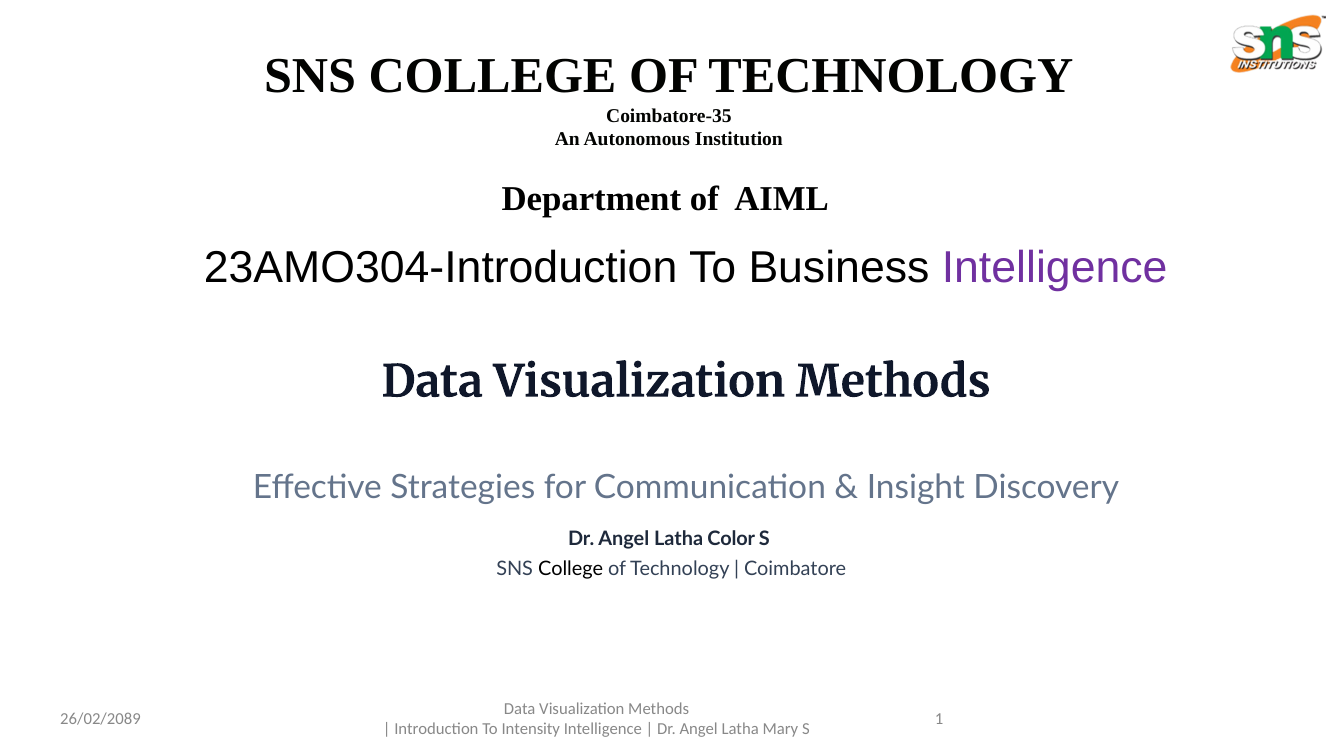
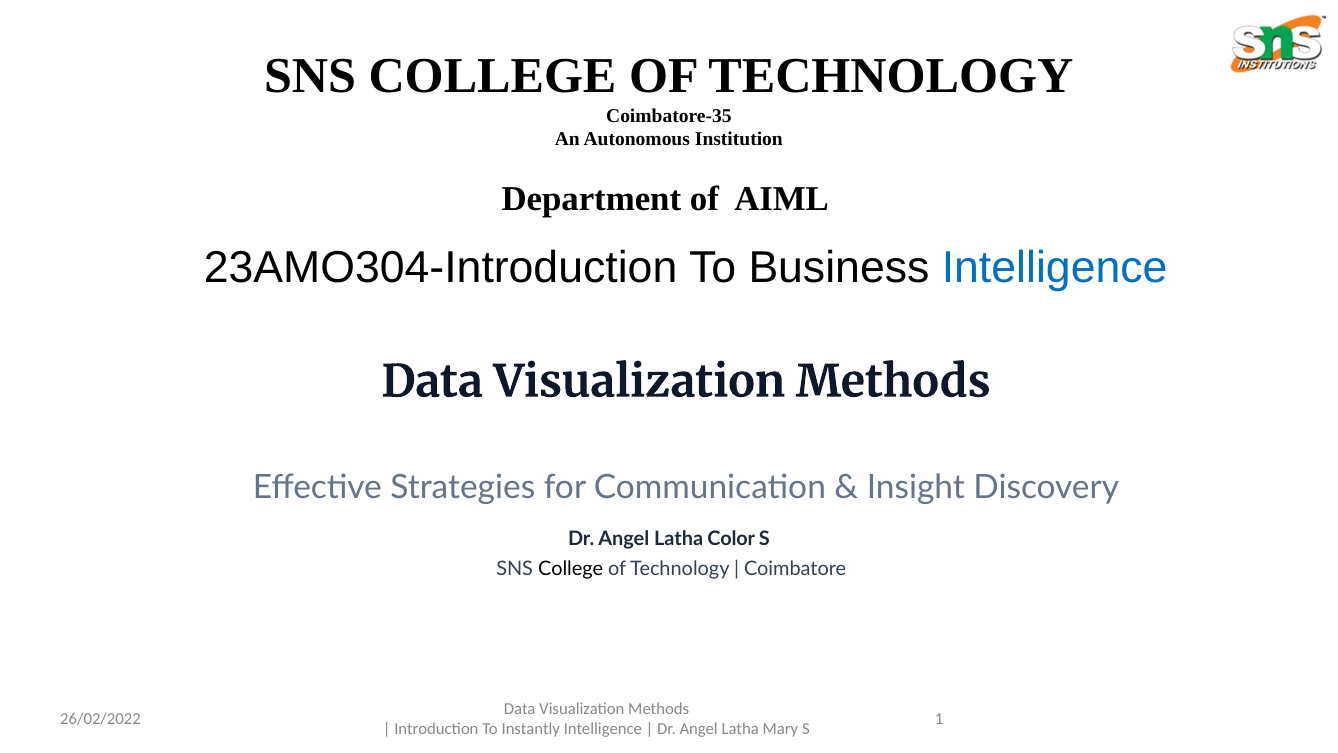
Intelligence colour: purple -> blue (1055, 267)
26/02/2089: 26/02/2089 -> 26/02/2022 (100, 719)
Intensity: Intensity -> Instantly (531, 729)
